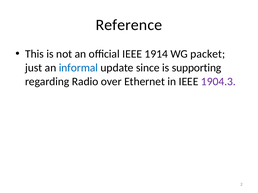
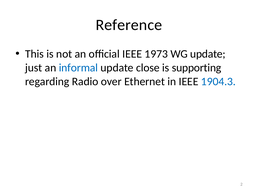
1914: 1914 -> 1973 (156, 54)
WG packet: packet -> update (208, 54)
since: since -> close (148, 68)
1904.3 colour: purple -> blue (218, 82)
